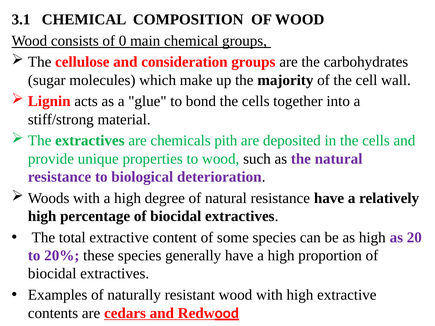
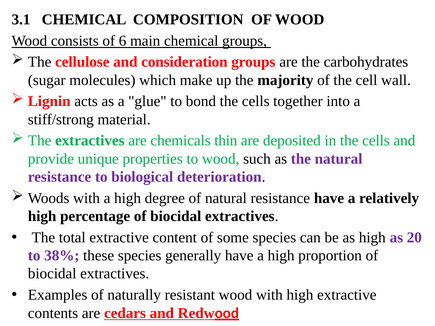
0: 0 -> 6 (123, 41)
pith: pith -> thin (226, 141)
20%: 20% -> 38% (62, 256)
